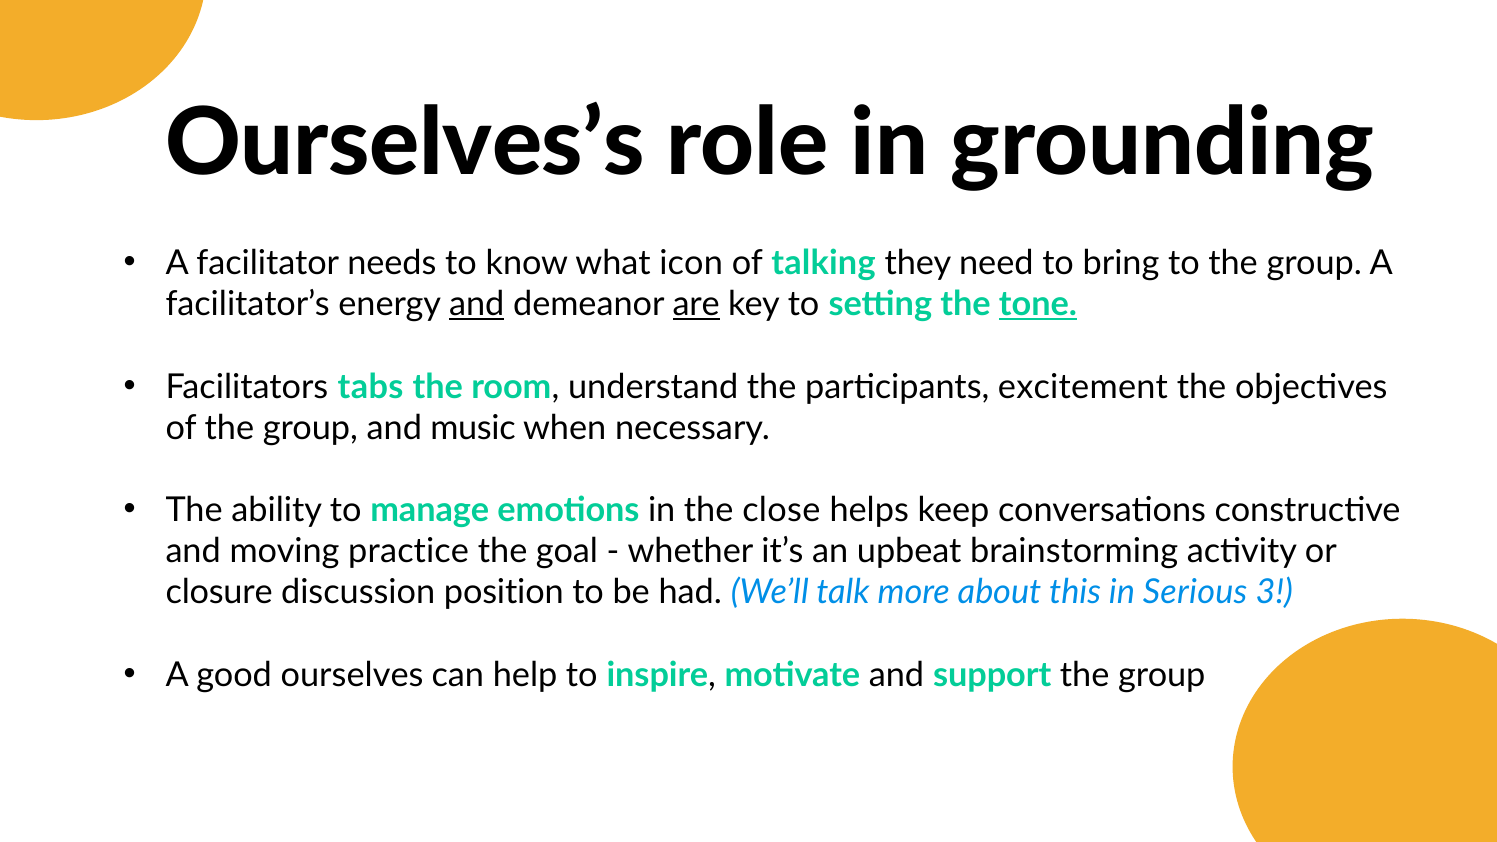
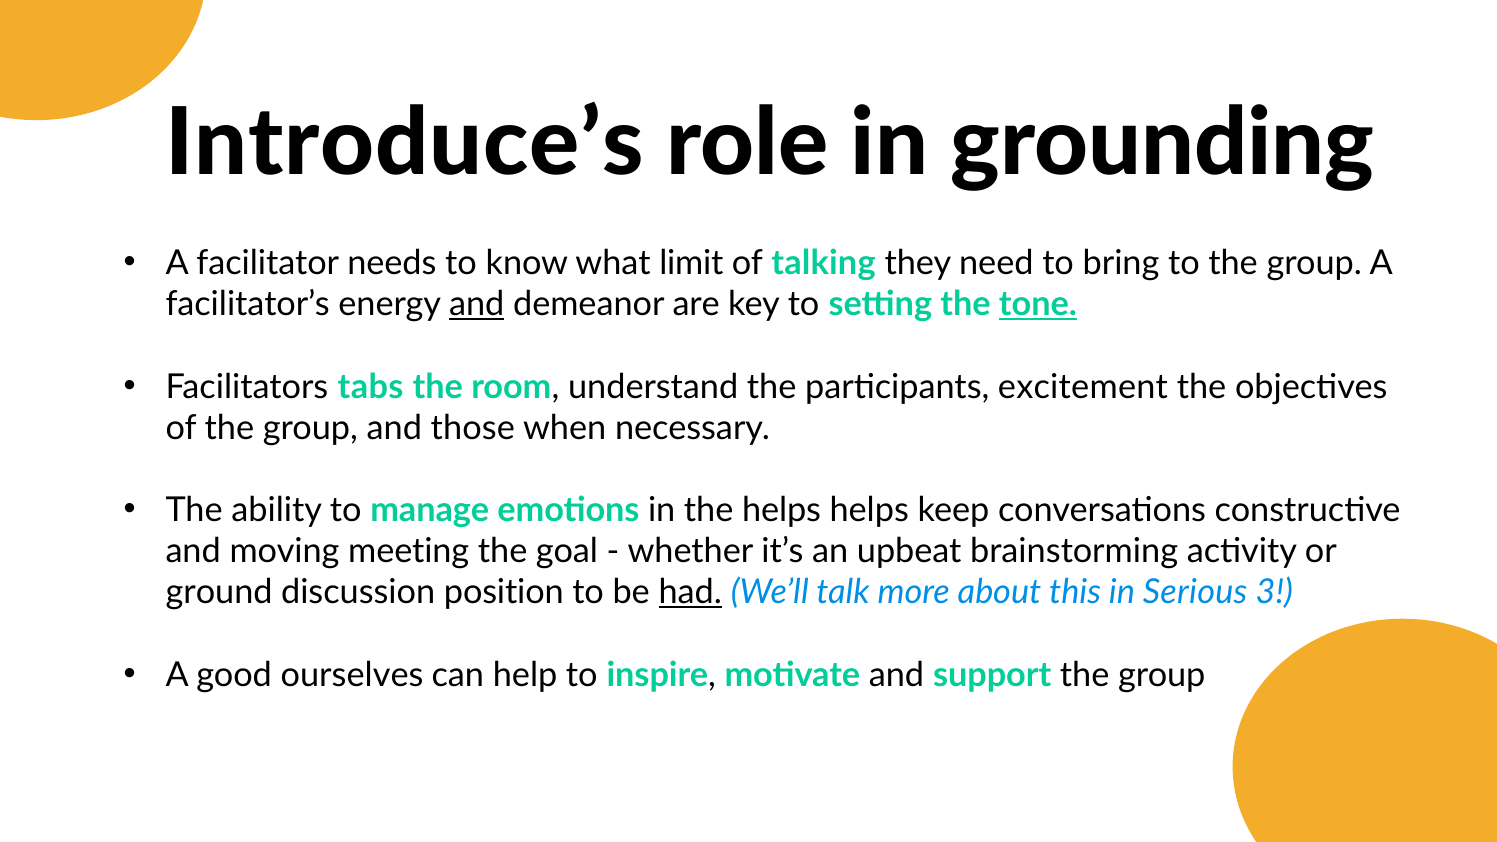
Ourselves’s: Ourselves’s -> Introduce’s (405, 144)
icon: icon -> limit (691, 263)
are underline: present -> none (696, 305)
music: music -> those (473, 428)
the close: close -> helps (782, 510)
practice: practice -> meeting (409, 552)
closure: closure -> ground (219, 593)
had underline: none -> present (690, 593)
